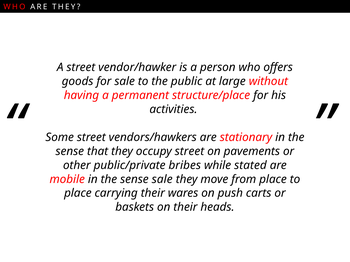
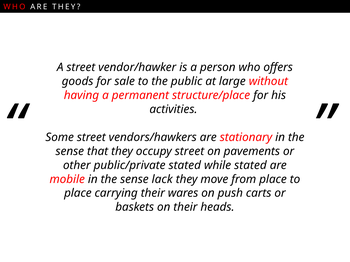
public/private bribes: bribes -> stated (185, 165)
sense sale: sale -> lack (162, 179)
